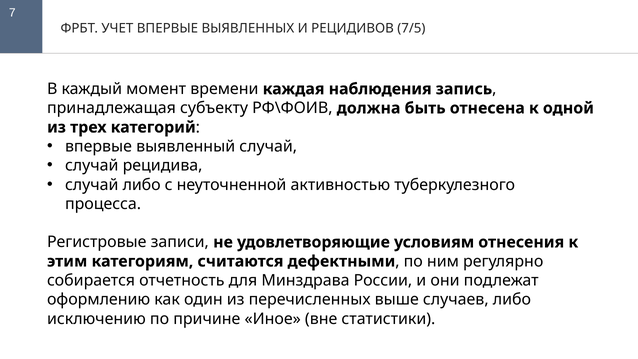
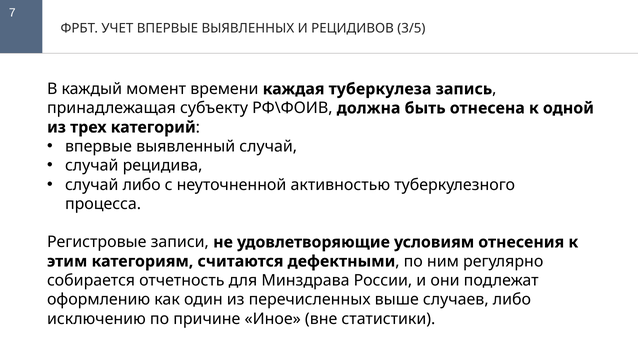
7/5: 7/5 -> 3/5 (411, 29)
наблюдения: наблюдения -> туберкулеза (380, 89)
